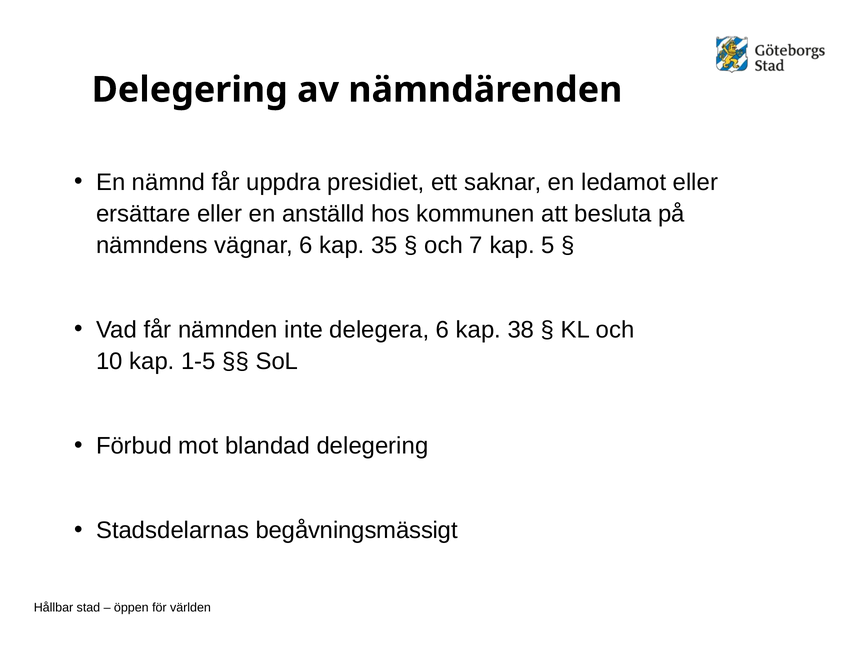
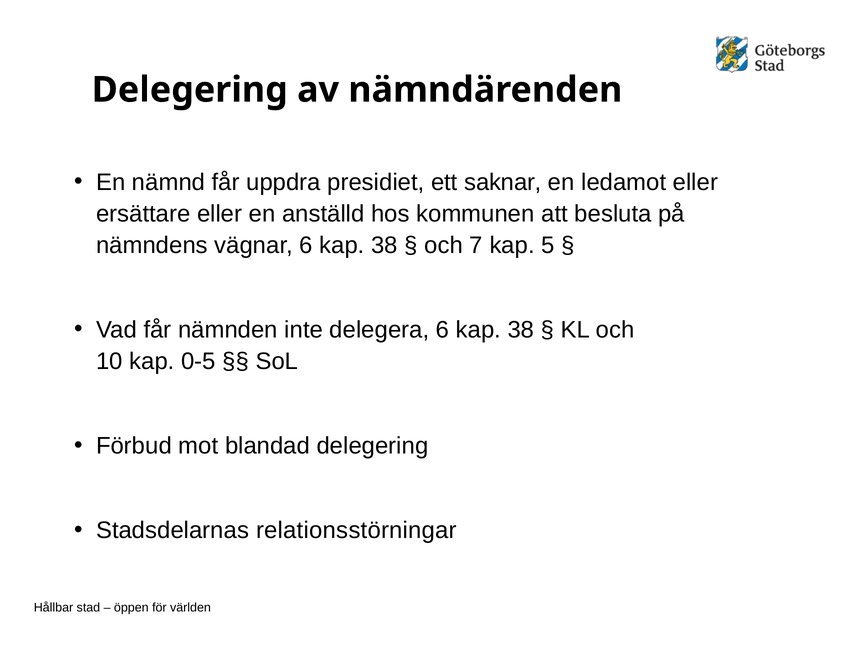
vägnar 6 kap 35: 35 -> 38 (384, 245)
1-5: 1-5 -> 0-5 (198, 361)
begåvningsmässigt: begåvningsmässigt -> relationsstörningar (357, 530)
